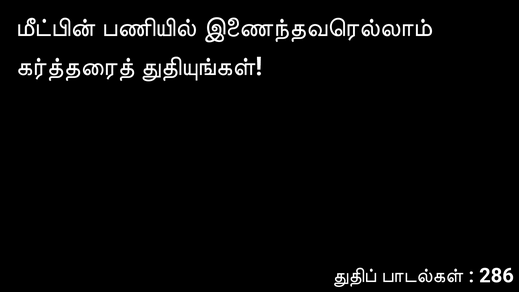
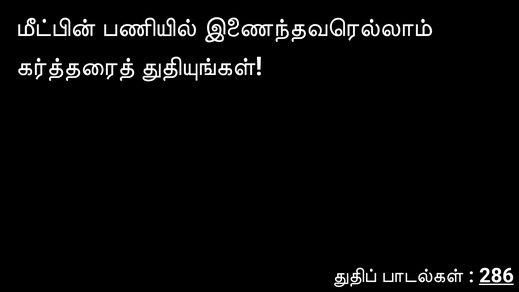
286 underline: none -> present (496, 276)
